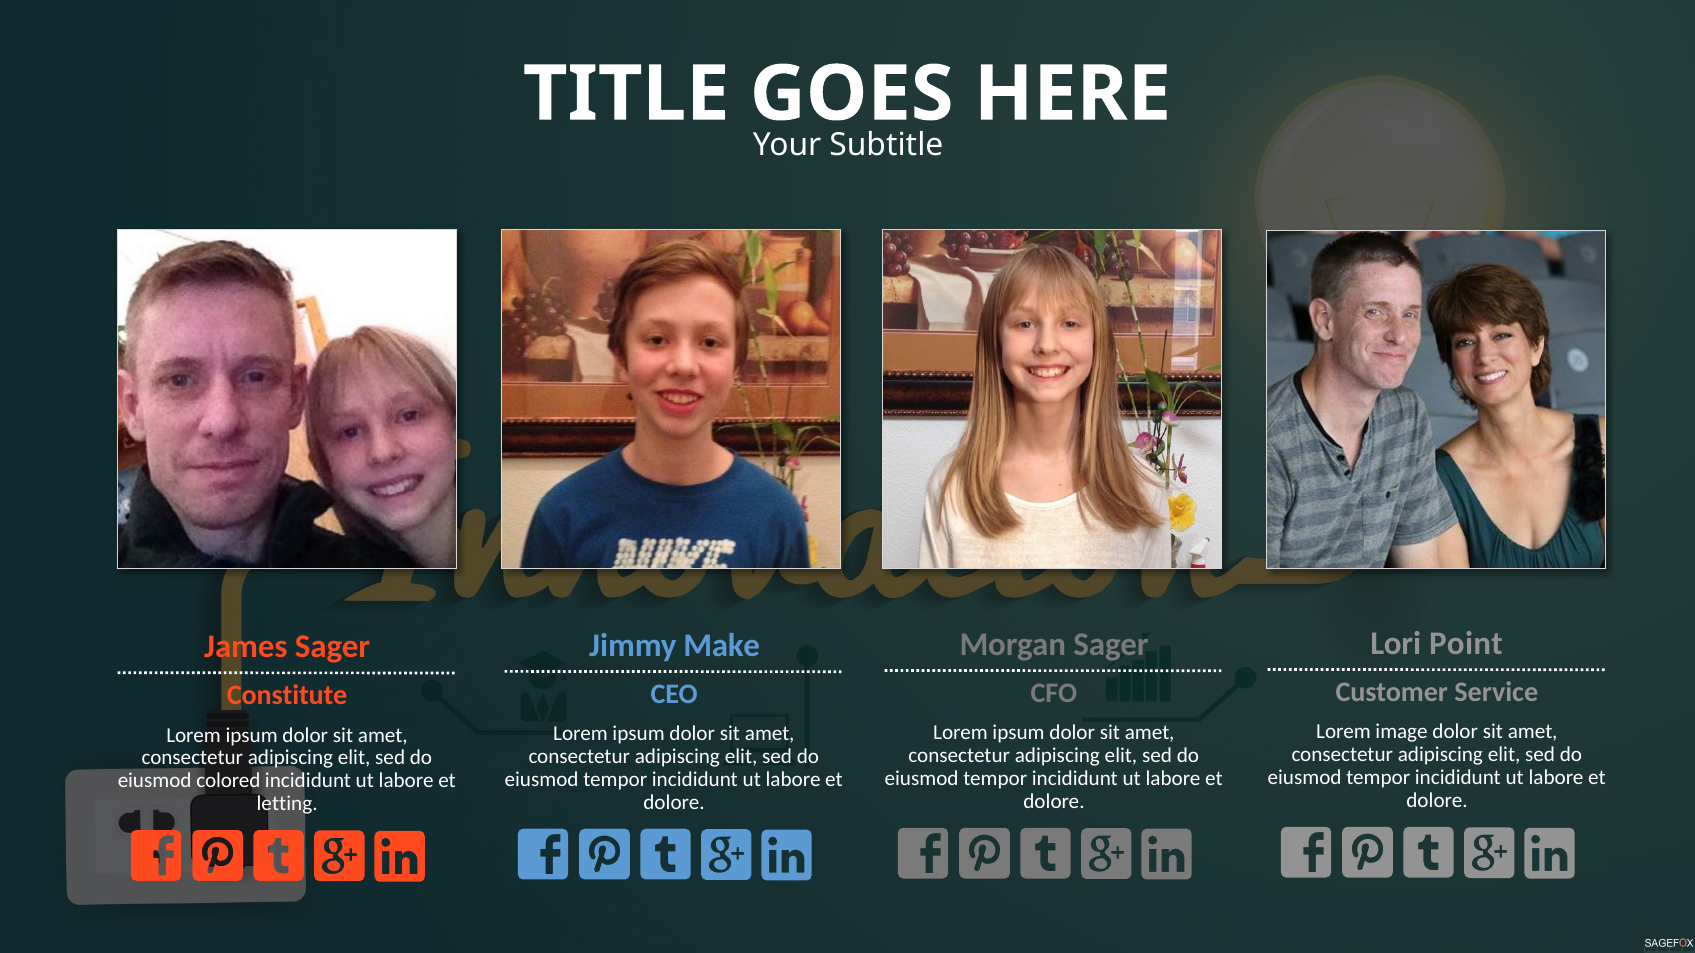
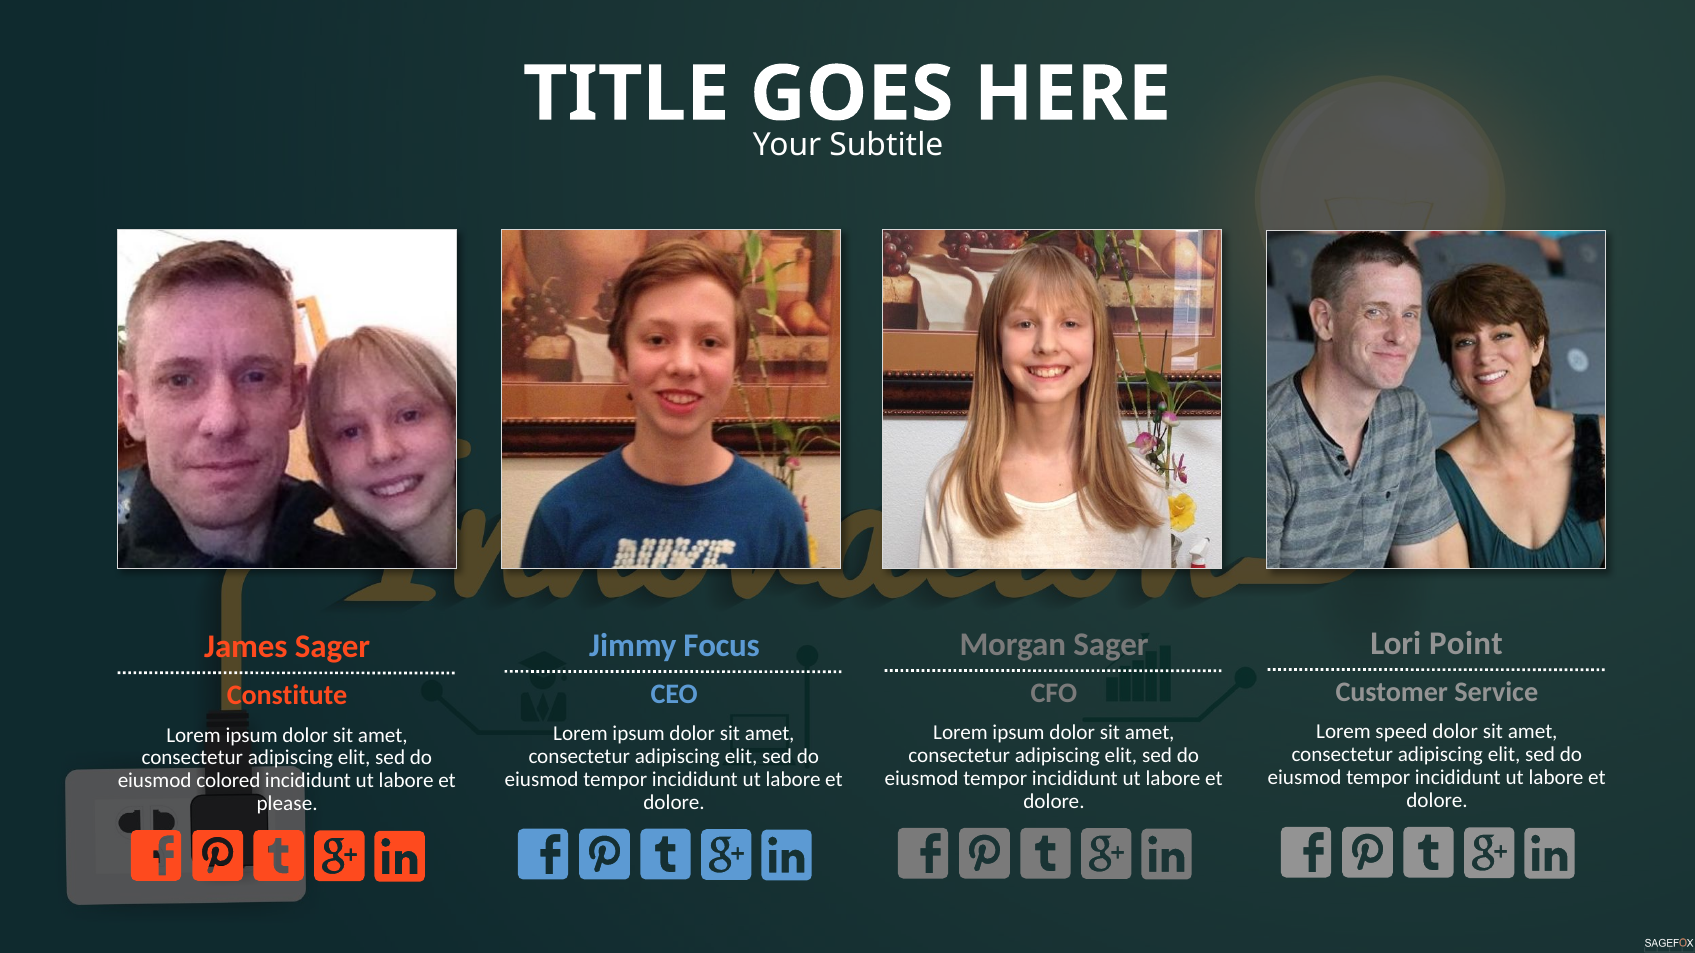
Make: Make -> Focus (722, 646)
image: image -> speed (1401, 732)
letting: letting -> please (287, 804)
